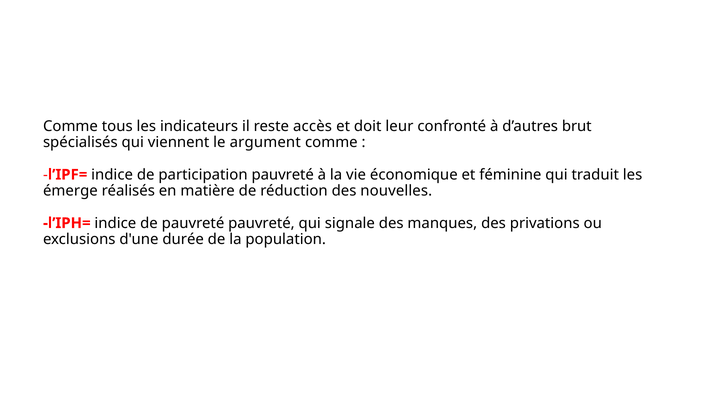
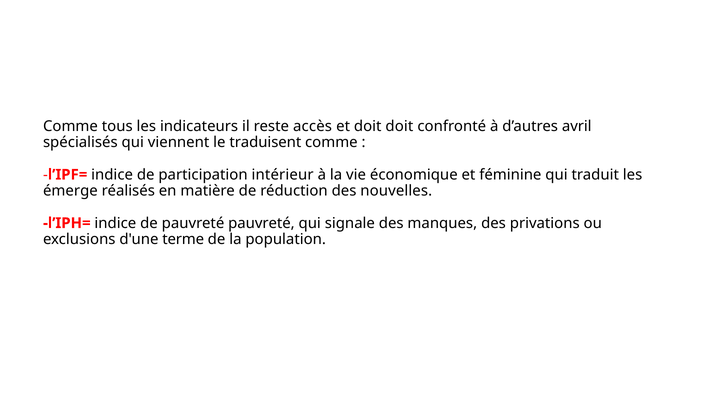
doit leur: leur -> doit (399, 126)
brut: brut -> avril (577, 126)
argument: argument -> traduisent (265, 142)
participation pauvreté: pauvreté -> intérieur (283, 175)
durée: durée -> terme (183, 239)
